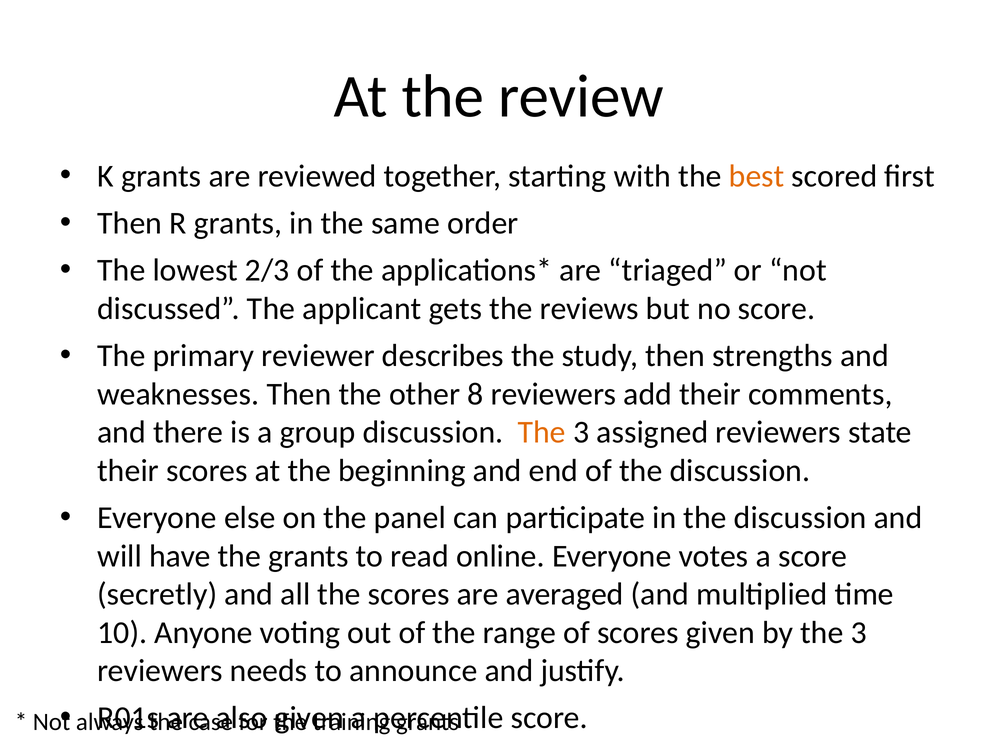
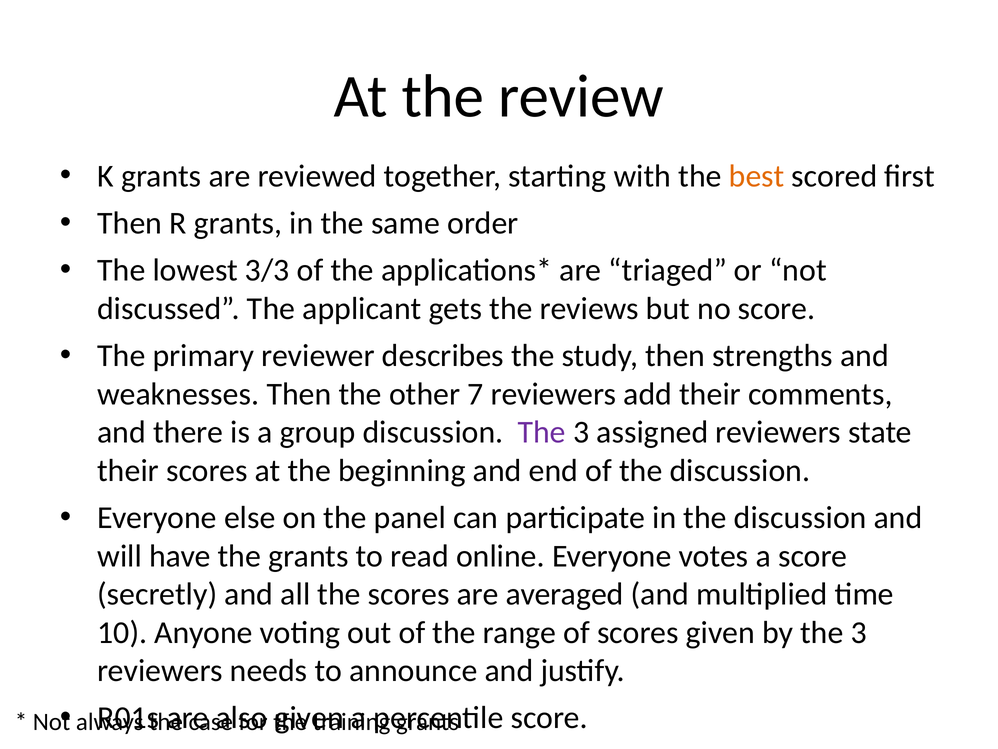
2/3: 2/3 -> 3/3 (267, 270)
8: 8 -> 7 (476, 394)
The colour: orange -> purple (542, 432)
